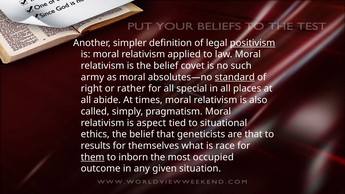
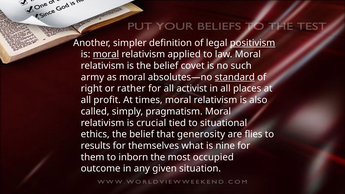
moral underline: none -> present (106, 54)
special: special -> activist (192, 89)
abide: abide -> profit (107, 100)
aspect: aspect -> crucial (151, 123)
geneticists: geneticists -> generosity (201, 134)
are that: that -> flies (253, 134)
race: race -> nine (225, 146)
them underline: present -> none (93, 157)
